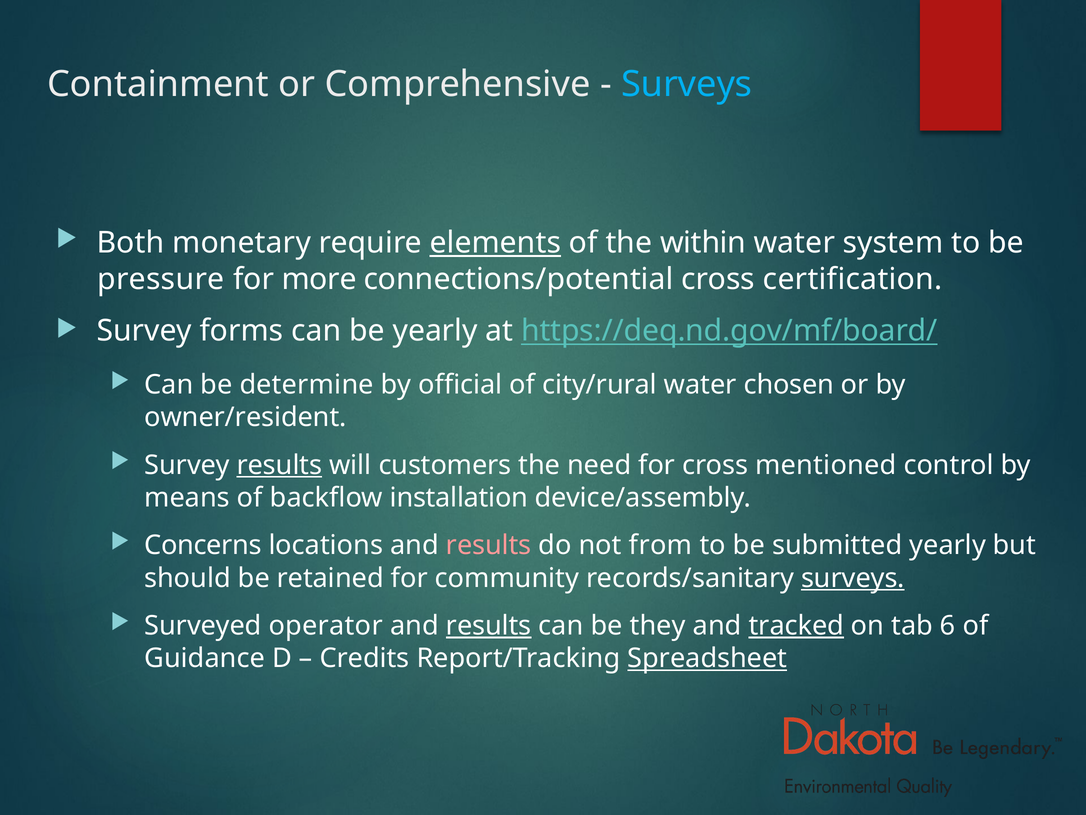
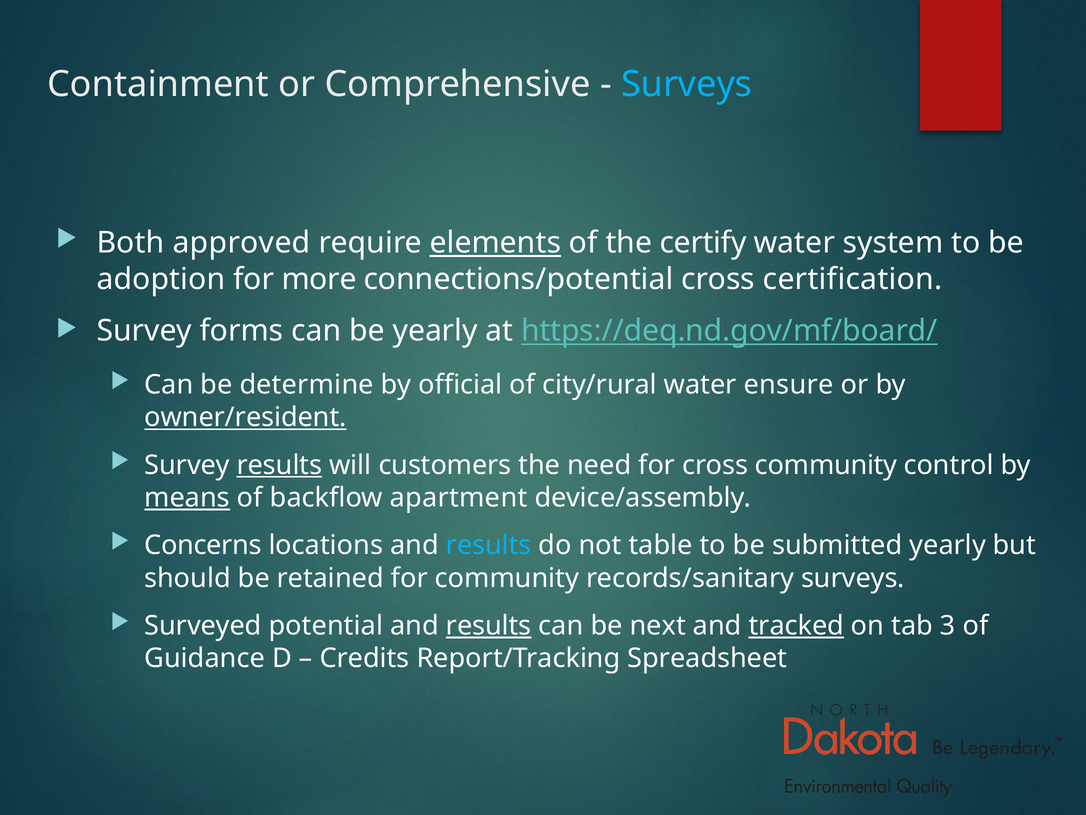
monetary: monetary -> approved (241, 243)
within: within -> certify (703, 243)
pressure: pressure -> adoption (161, 279)
chosen: chosen -> ensure (789, 385)
owner/resident underline: none -> present (245, 417)
cross mentioned: mentioned -> community (826, 465)
means underline: none -> present (187, 498)
installation: installation -> apartment (459, 498)
results colour: pink -> light blue (489, 545)
from: from -> table (661, 545)
surveys underline: present -> none (853, 578)
operator: operator -> potential (326, 625)
they: they -> next (658, 625)
6: 6 -> 3 (948, 625)
Spreadsheet underline: present -> none (707, 658)
